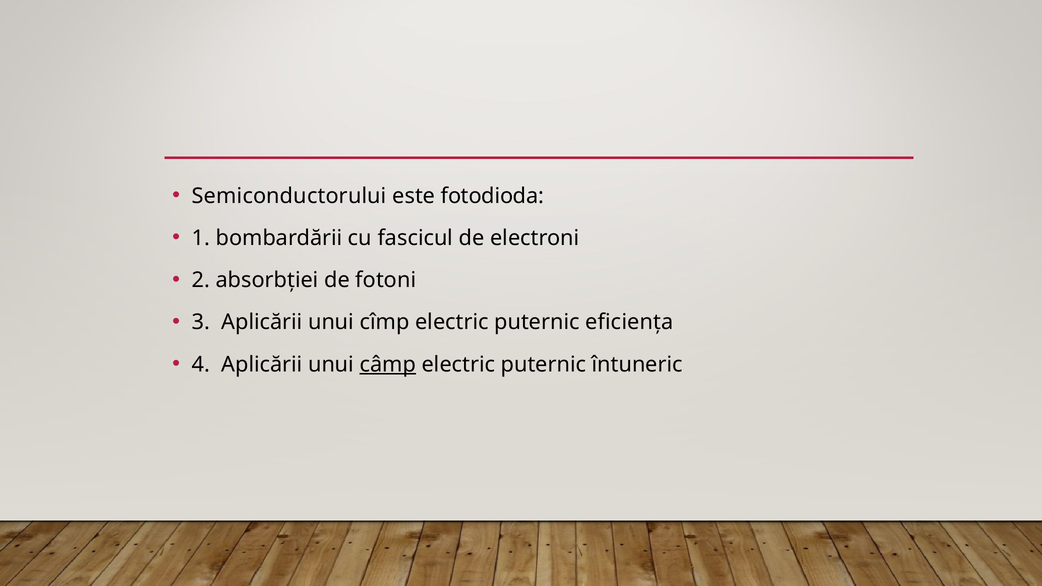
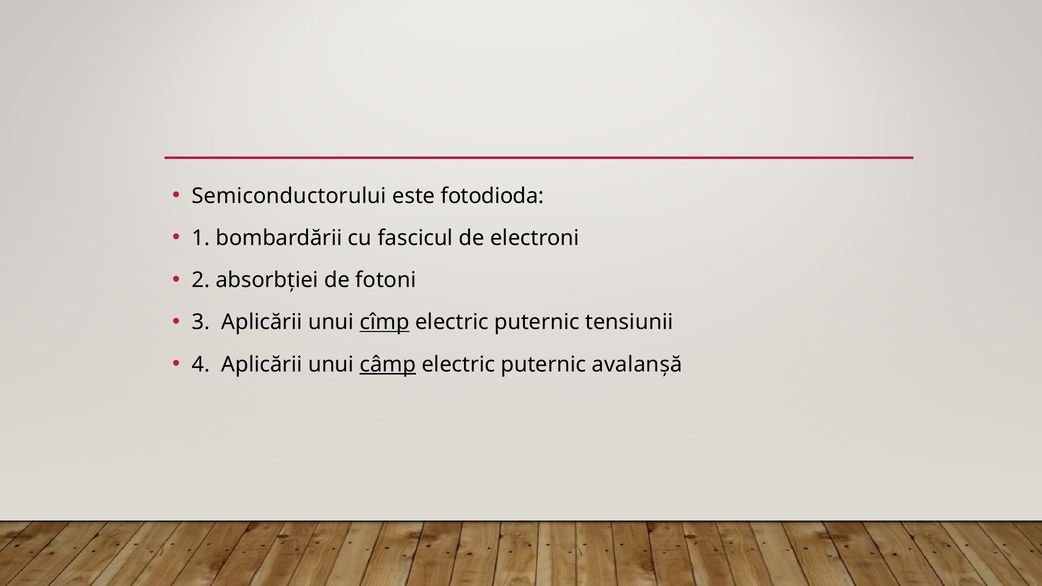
cîmp underline: none -> present (385, 322)
eficiența: eficiența -> tensiunii (629, 322)
întuneric: întuneric -> avalanșă (637, 364)
